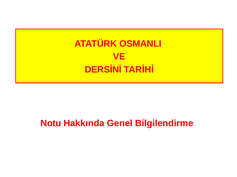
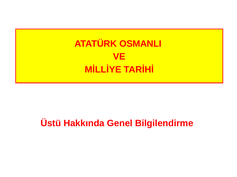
DERSİNİ: DERSİNİ -> MİLLİYE (103, 70)
Notu: Notu -> Üstü (51, 124)
